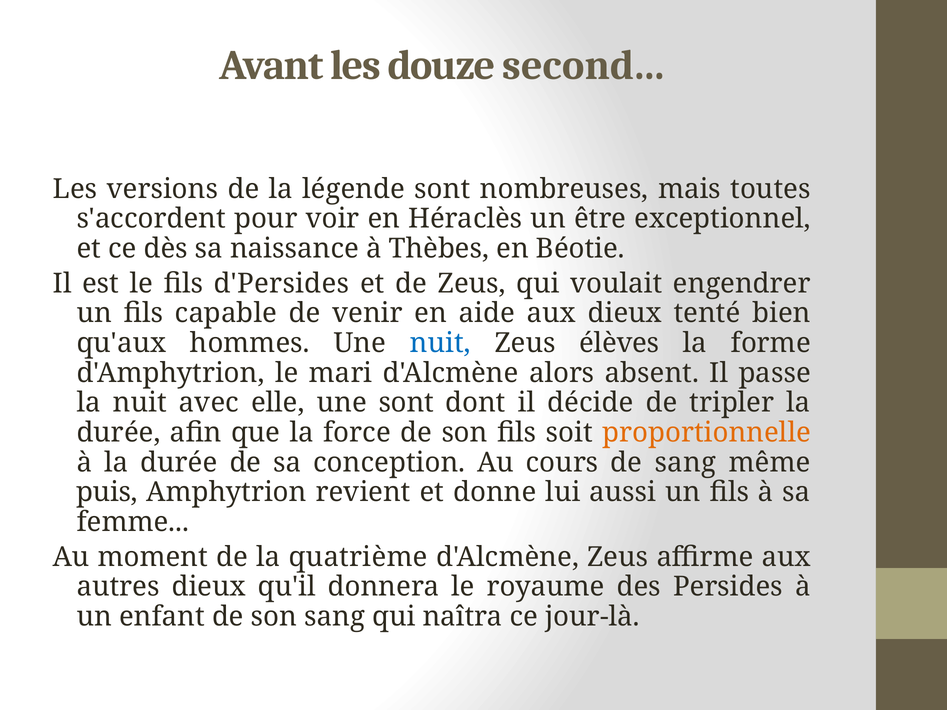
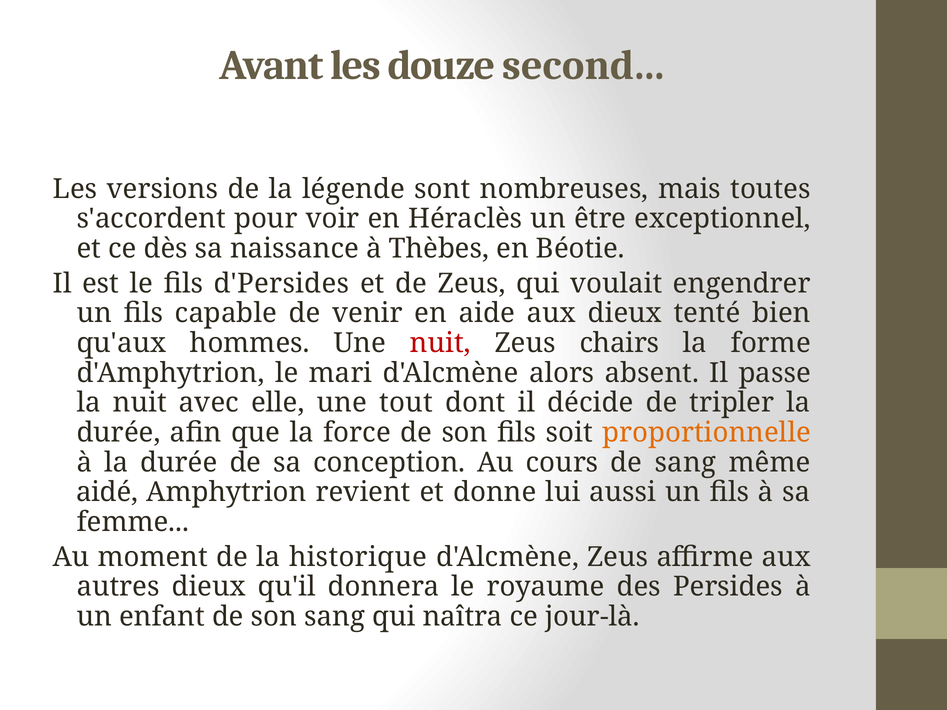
nuit colour: blue -> red (440, 343)
élèves: élèves -> chairs (619, 343)
une sont: sont -> tout (406, 403)
puis: puis -> aidé (107, 492)
quatrième: quatrième -> historique (358, 557)
